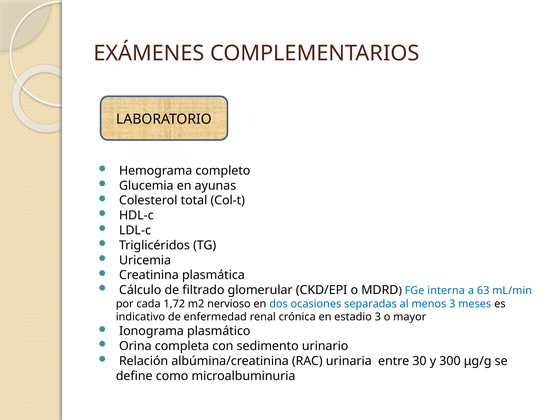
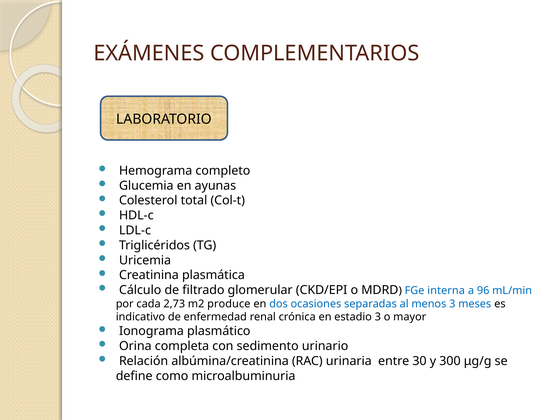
63: 63 -> 96 (483, 291)
1,72: 1,72 -> 2,73 (174, 304)
nervioso: nervioso -> produce (229, 304)
